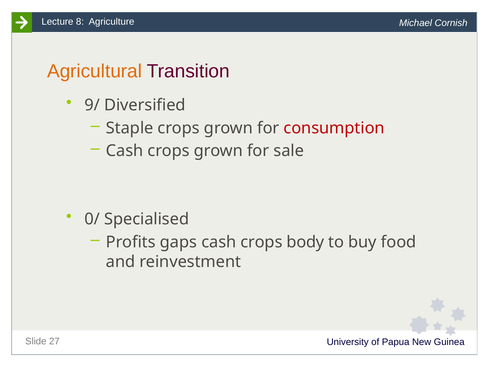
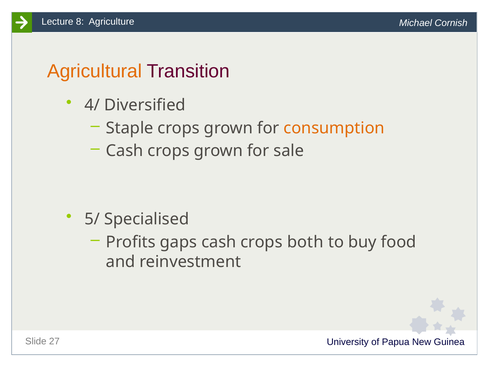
9/: 9/ -> 4/ (92, 105)
consumption colour: red -> orange (334, 128)
0/: 0/ -> 5/ (92, 220)
body: body -> both (305, 242)
